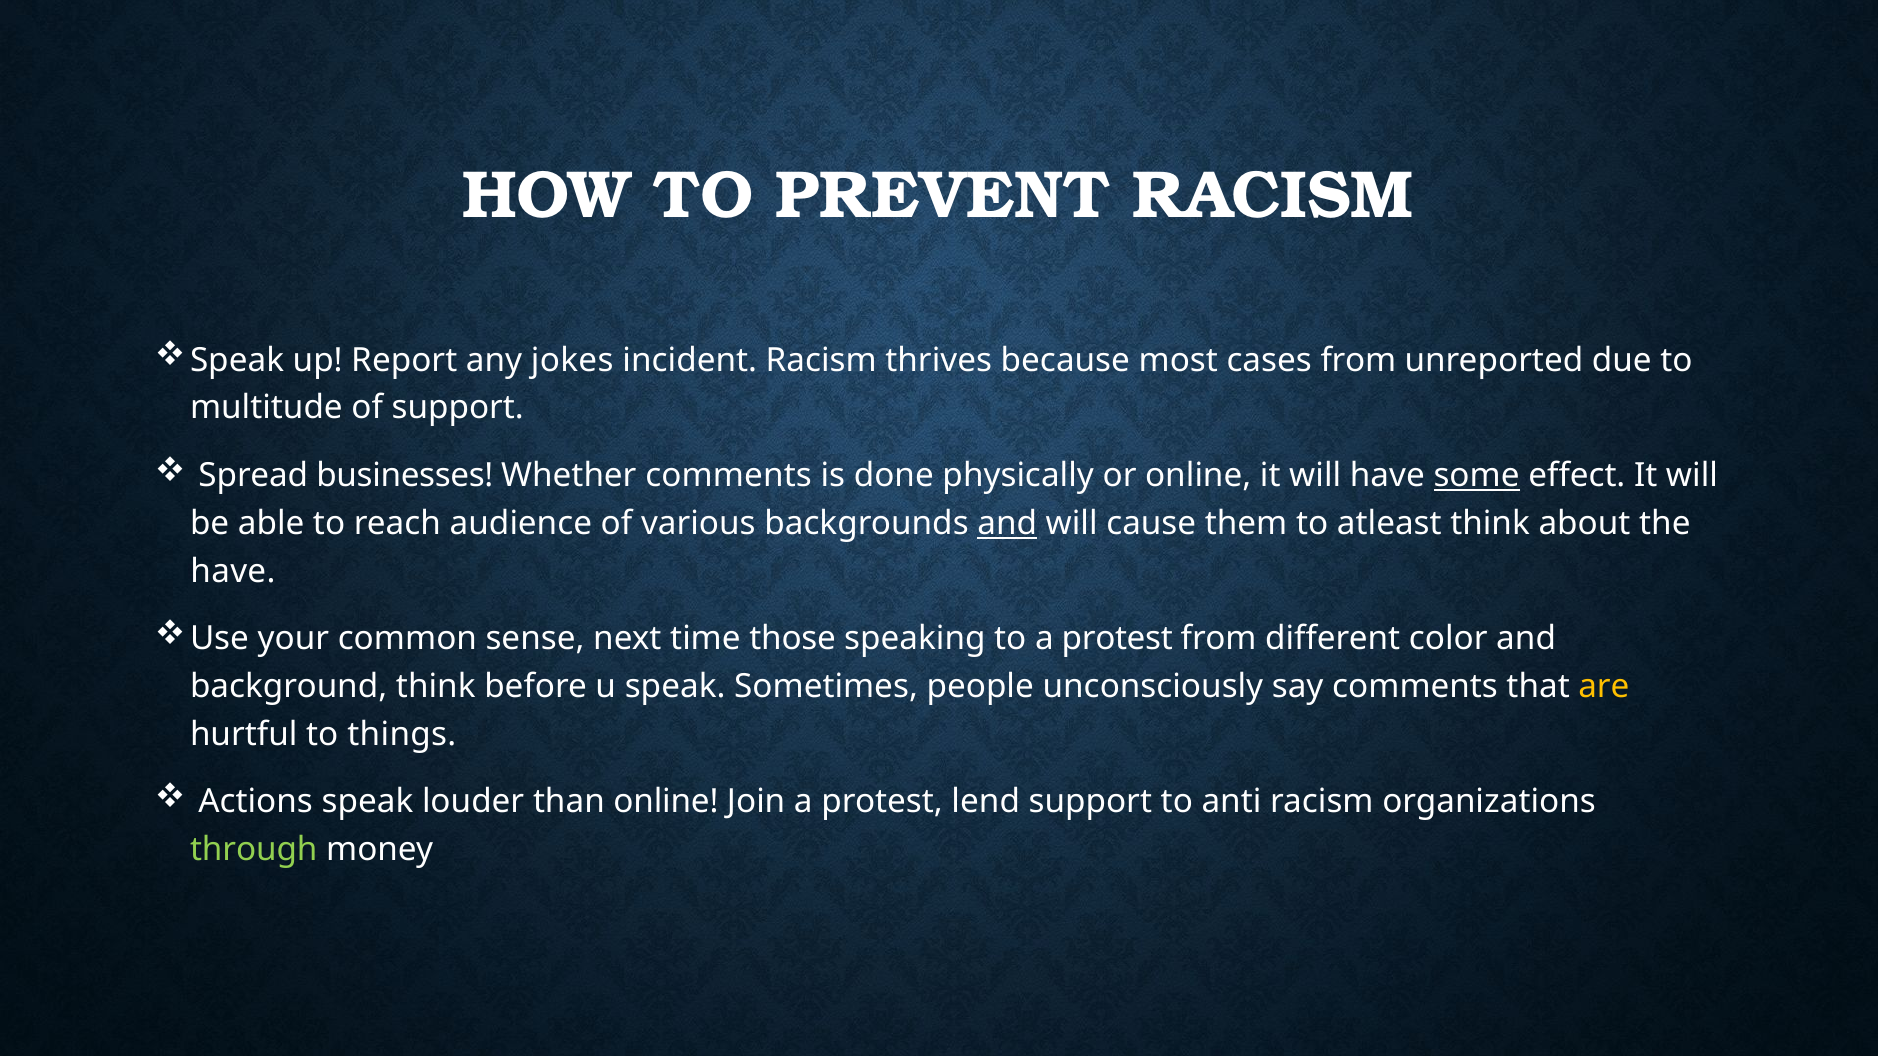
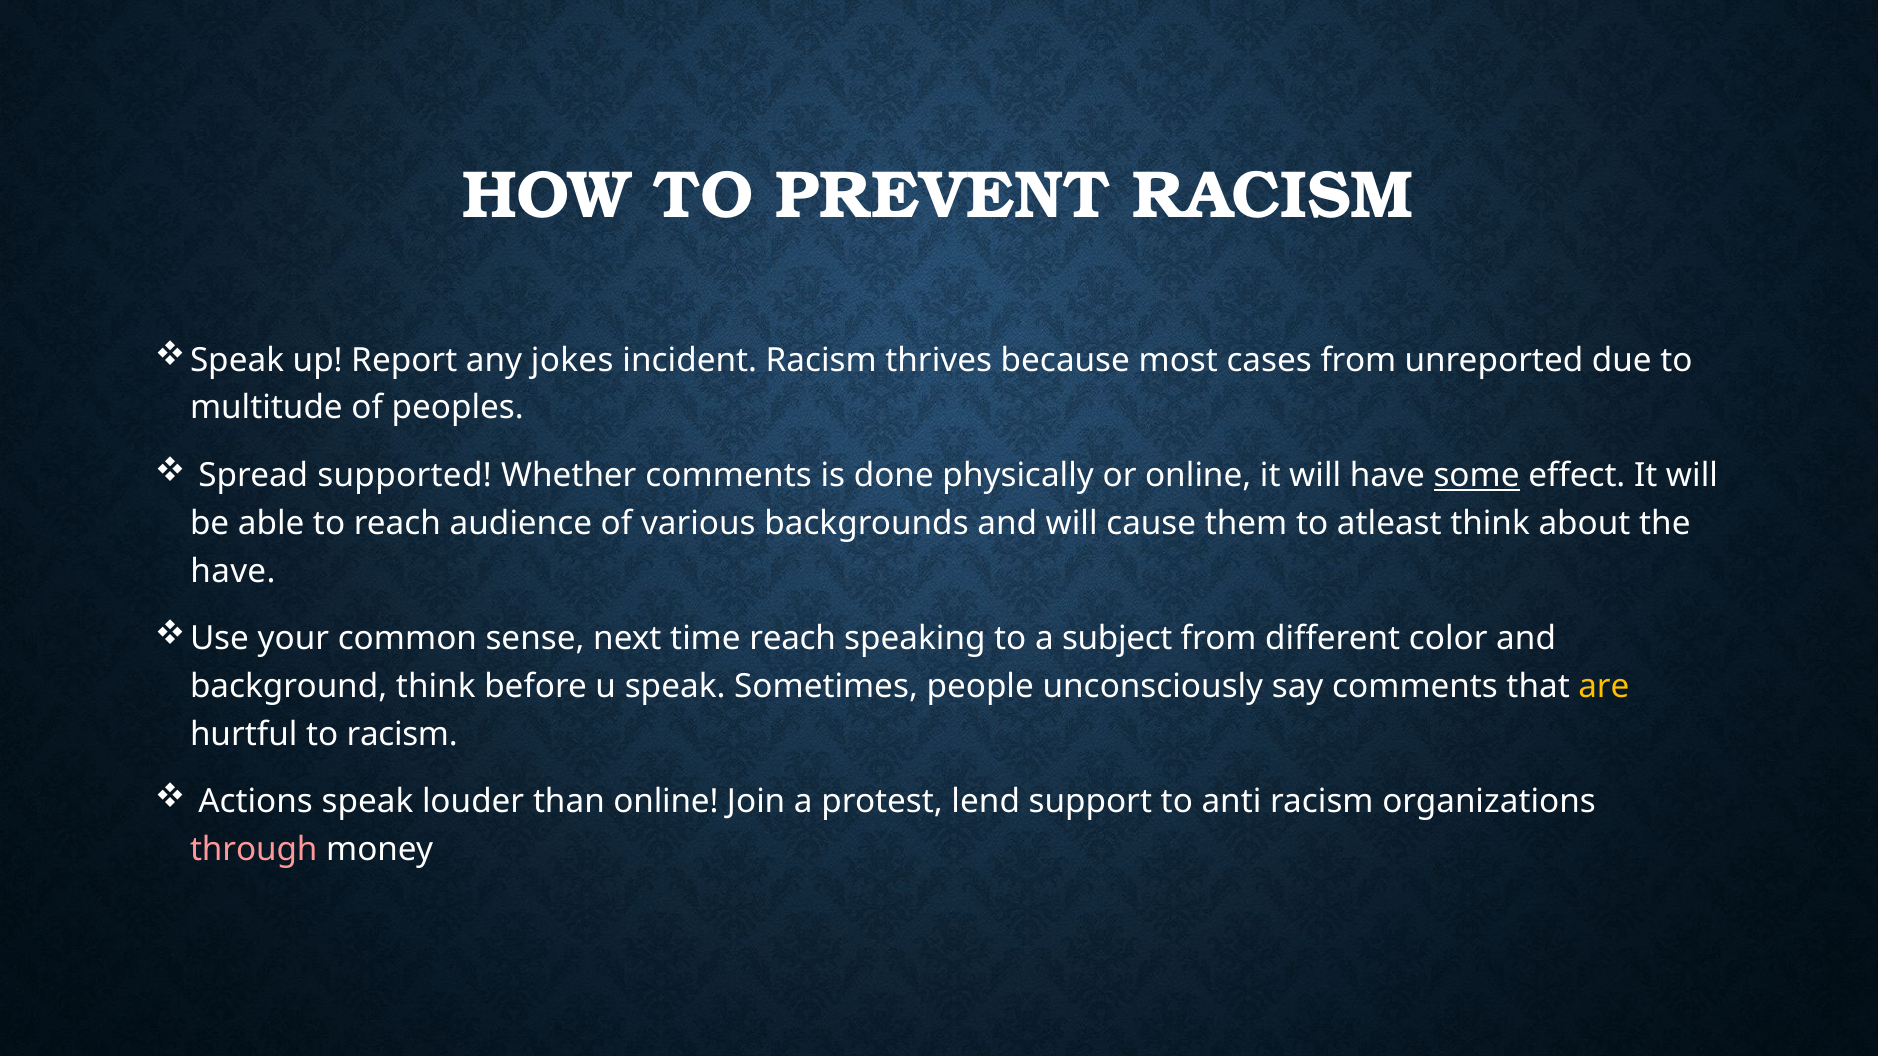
of support: support -> peoples (458, 408)
businesses: businesses -> supported (405, 476)
and underline: present -> none (1007, 523)
time those: those -> reach (793, 639)
to a protest: protest -> subject (1117, 639)
to things: things -> racism (402, 735)
through colour: light green -> pink (254, 850)
